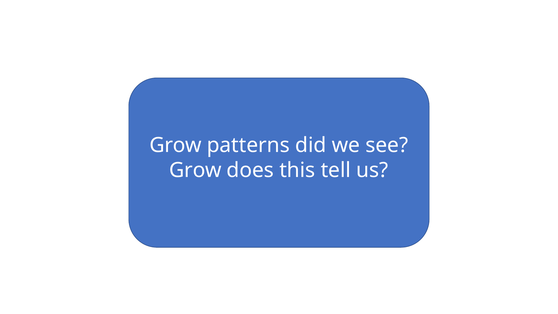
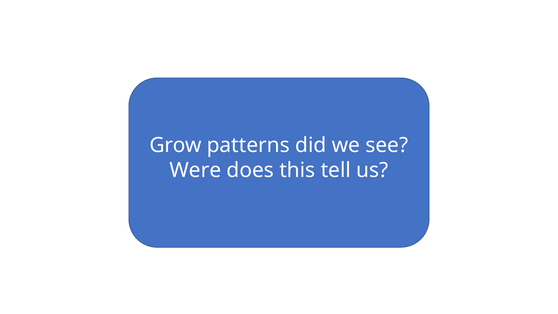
Grow: Grow -> Were (195, 170)
